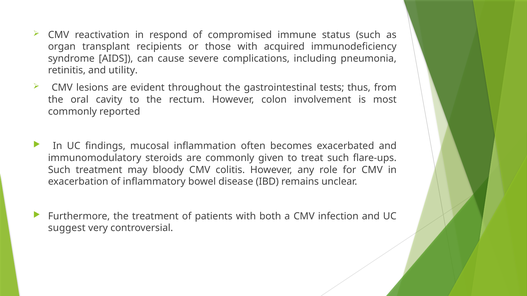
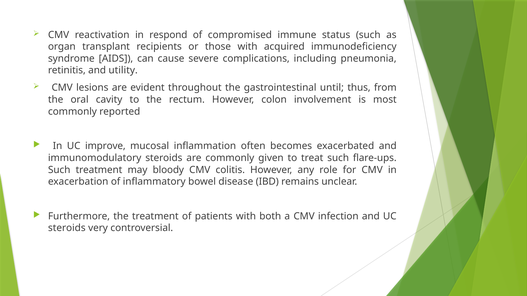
tests: tests -> until (332, 88)
findings: findings -> improve (105, 146)
suggest: suggest -> steroids (67, 228)
